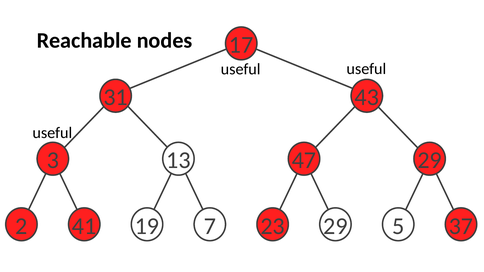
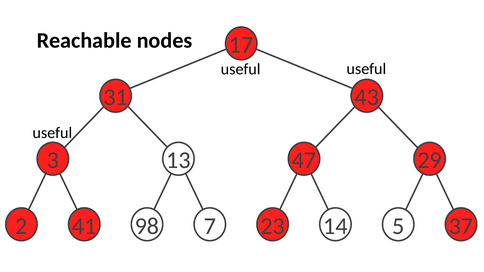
19: 19 -> 98 (147, 226)
23 29: 29 -> 14 (335, 226)
